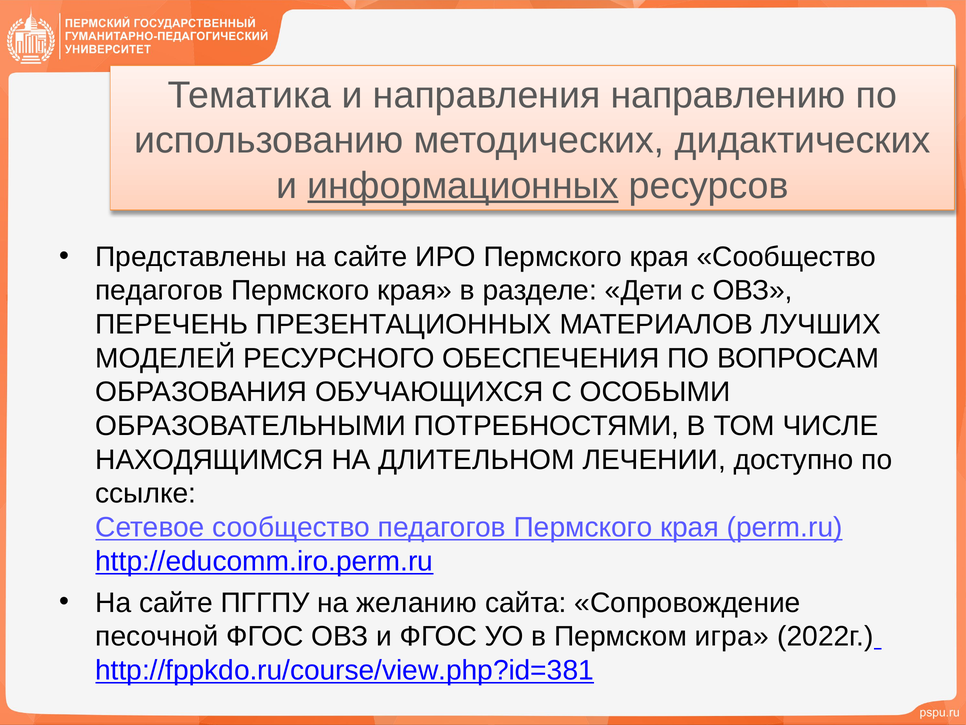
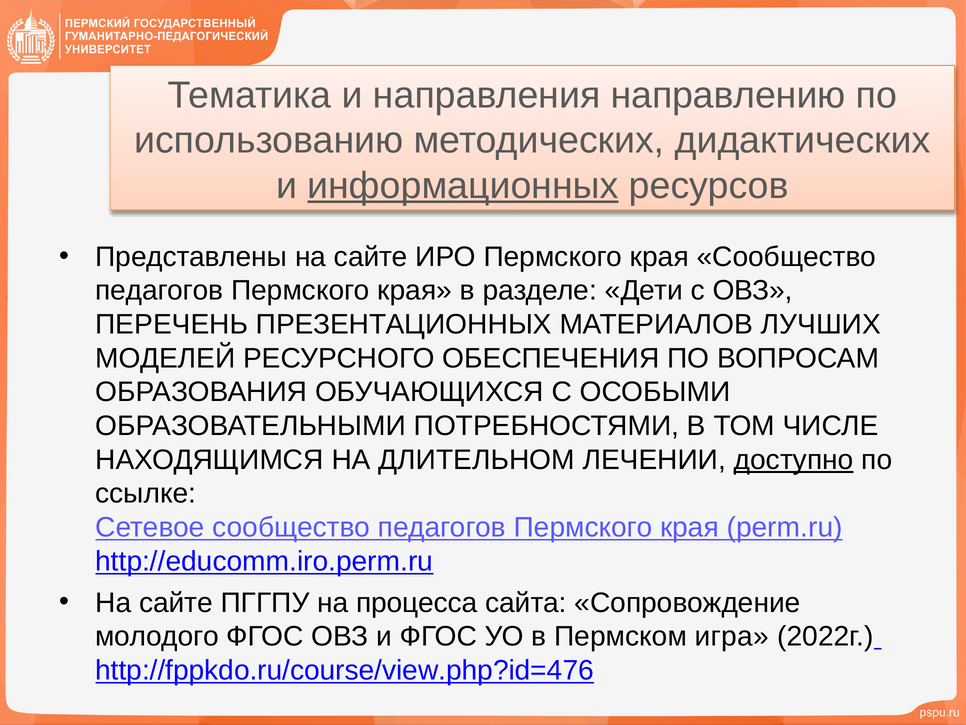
доступно underline: none -> present (794, 460)
желанию: желанию -> процесса (417, 602)
песочной: песочной -> молодого (157, 636)
http://fppkdo.ru/course/view.php?id=381: http://fppkdo.ru/course/view.php?id=381 -> http://fppkdo.ru/course/view.php?id=476 (345, 670)
